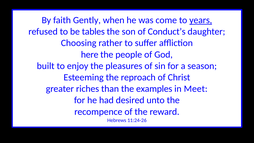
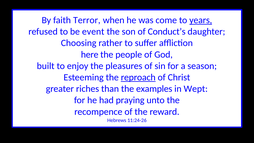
Gently: Gently -> Terror (87, 20)
tables: tables -> event (93, 32)
reproach underline: none -> present (138, 77)
Meet: Meet -> Wept (196, 89)
desired: desired -> praying (130, 100)
